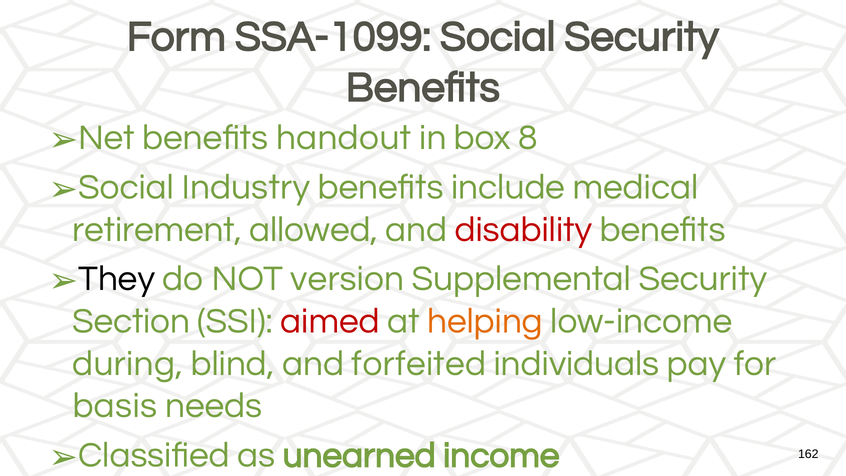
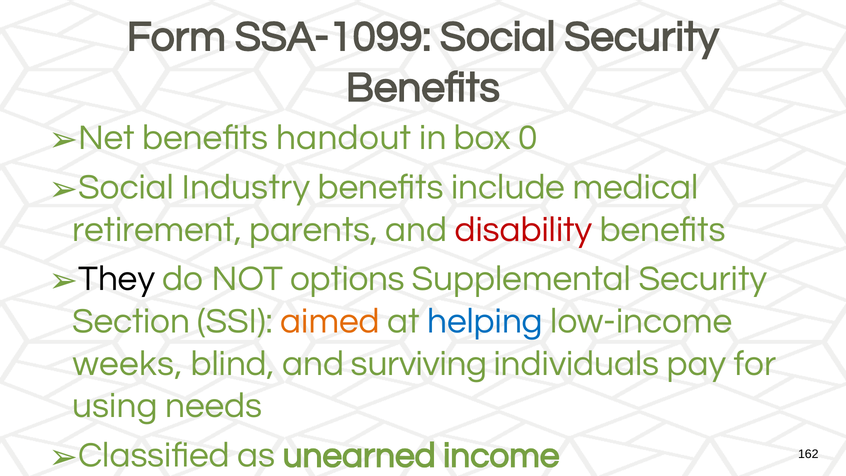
8: 8 -> 0 (528, 138)
allowed: allowed -> parents (314, 229)
version: version -> options (348, 279)
aimed colour: red -> orange (330, 321)
helping colour: orange -> blue (485, 321)
during: during -> weeks (128, 363)
forfeited: forfeited -> surviving (419, 363)
basis: basis -> using (115, 406)
